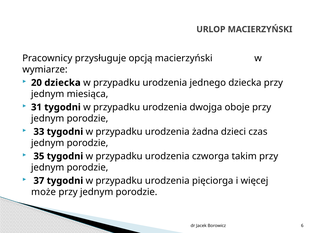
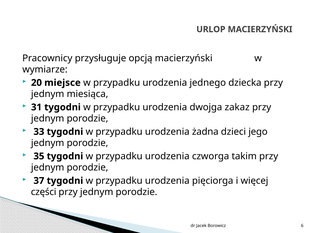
20 dziecka: dziecka -> miejsce (62, 83)
oboje: oboje -> zakaz (237, 107)
czas: czas -> jego (258, 132)
może: może -> części (44, 192)
